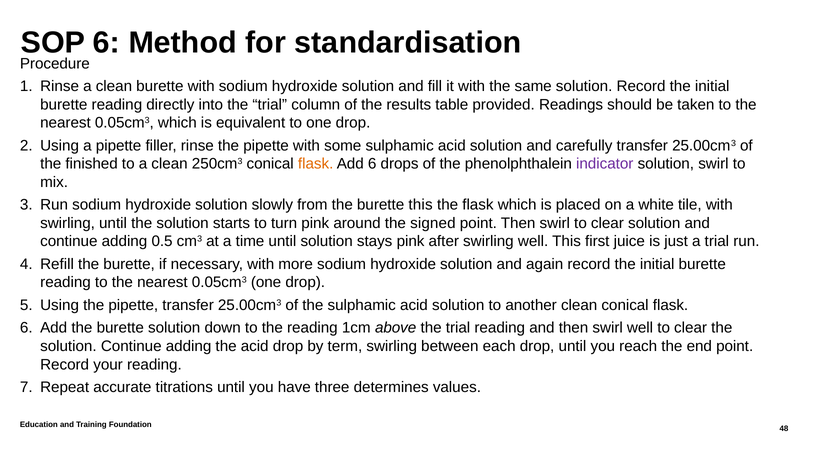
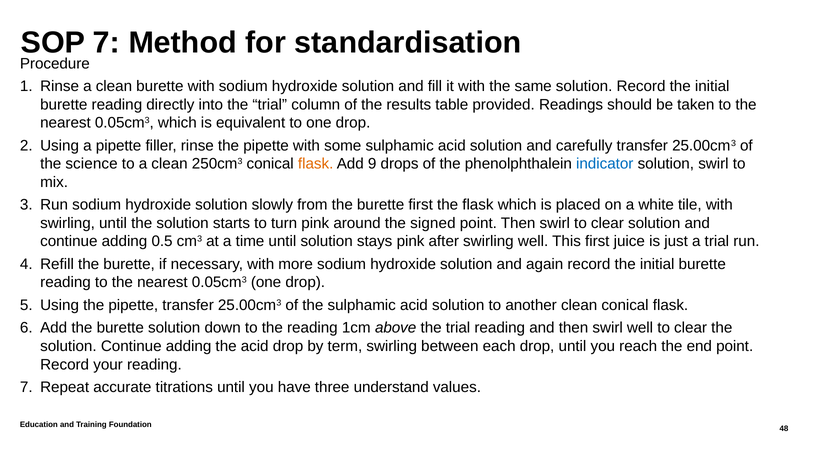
SOP 6: 6 -> 7 (106, 43)
finished: finished -> science (92, 164)
Add 6: 6 -> 9 (372, 164)
indicator colour: purple -> blue (605, 164)
burette this: this -> first (421, 205)
determines: determines -> understand (391, 388)
